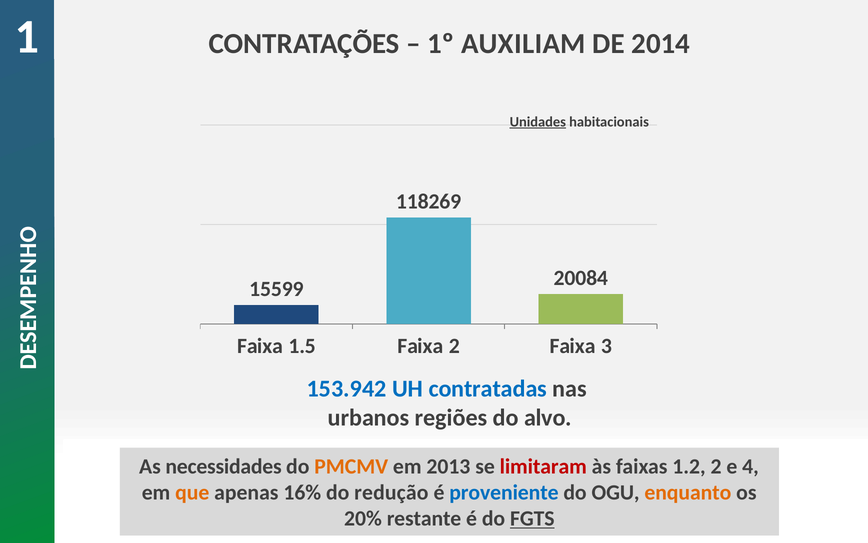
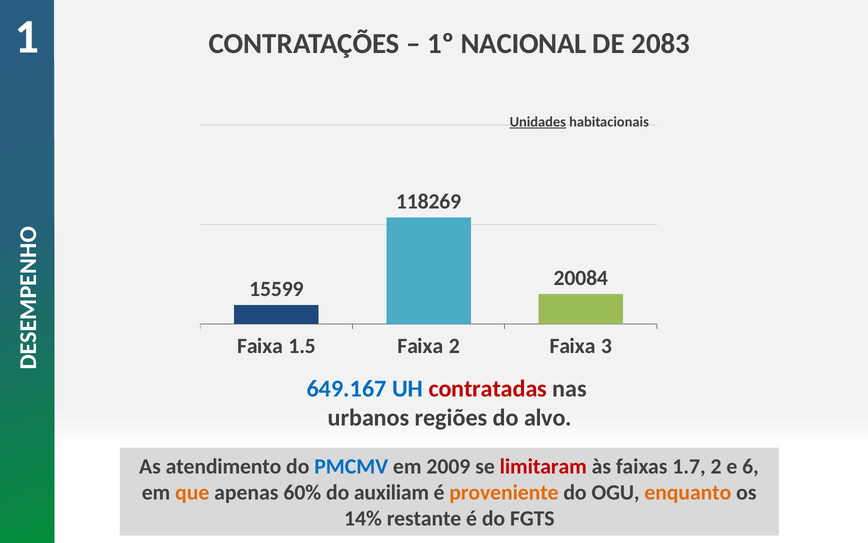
AUXILIAM: AUXILIAM -> NACIONAL (524, 43)
2014: 2014 -> 2083 (661, 43)
153.942: 153.942 -> 649.167 (347, 388)
contratadas colour: blue -> red (488, 388)
necessidades: necessidades -> atendimento (224, 466)
PMCMV colour: orange -> blue (351, 466)
2013: 2013 -> 2009 (448, 466)
1.2: 1.2 -> 1.7 (689, 466)
4: 4 -> 6 (750, 466)
16%: 16% -> 60% (302, 492)
redução: redução -> auxiliam (392, 492)
proveniente colour: blue -> orange (504, 492)
20%: 20% -> 14% (363, 518)
FGTS underline: present -> none (532, 518)
